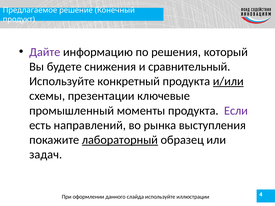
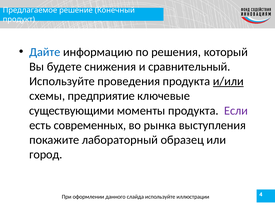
Дайте colour: purple -> blue (45, 52)
конкретный: конкретный -> проведения (129, 81)
презентации: презентации -> предприятие (101, 96)
промышленный: промышленный -> существующими (72, 111)
направлений: направлений -> современных (90, 125)
лабораторный underline: present -> none (120, 140)
задач: задач -> город (46, 155)
